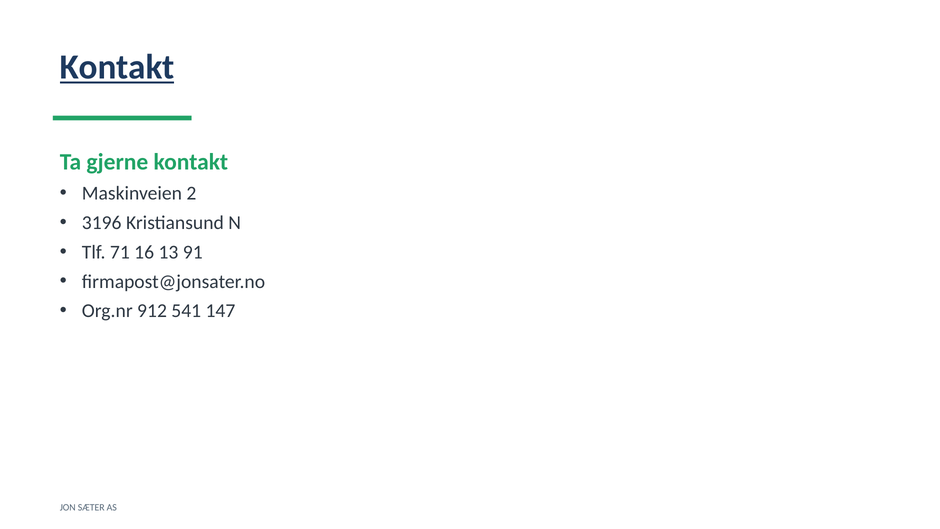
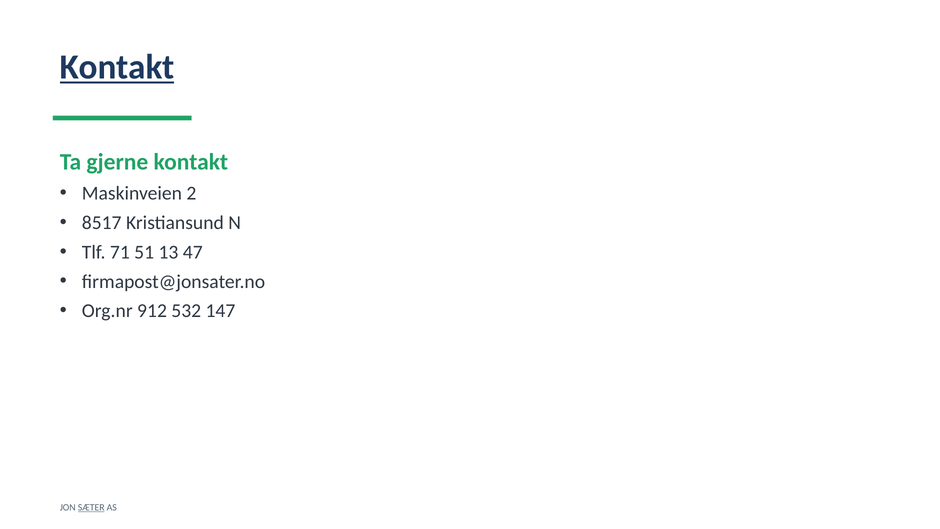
3196: 3196 -> 8517 (102, 223)
16: 16 -> 51 (144, 252)
91: 91 -> 47 (193, 252)
541: 541 -> 532 (186, 311)
SÆTER underline: none -> present (91, 507)
